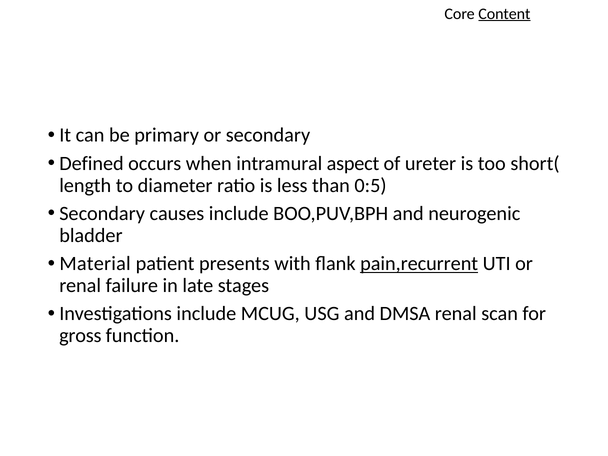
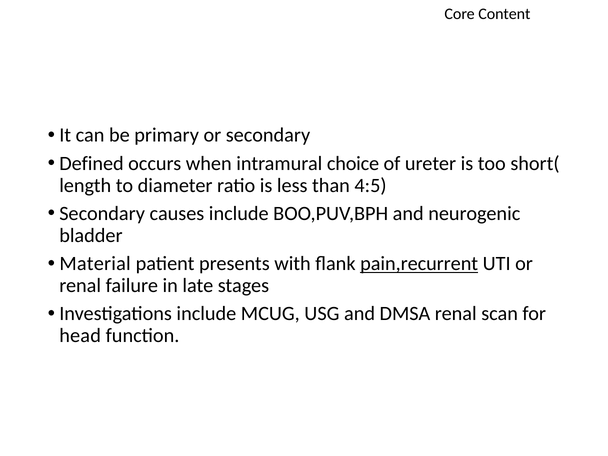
Content underline: present -> none (504, 14)
aspect: aspect -> choice (353, 163)
0:5: 0:5 -> 4:5 (371, 185)
gross: gross -> head (80, 336)
